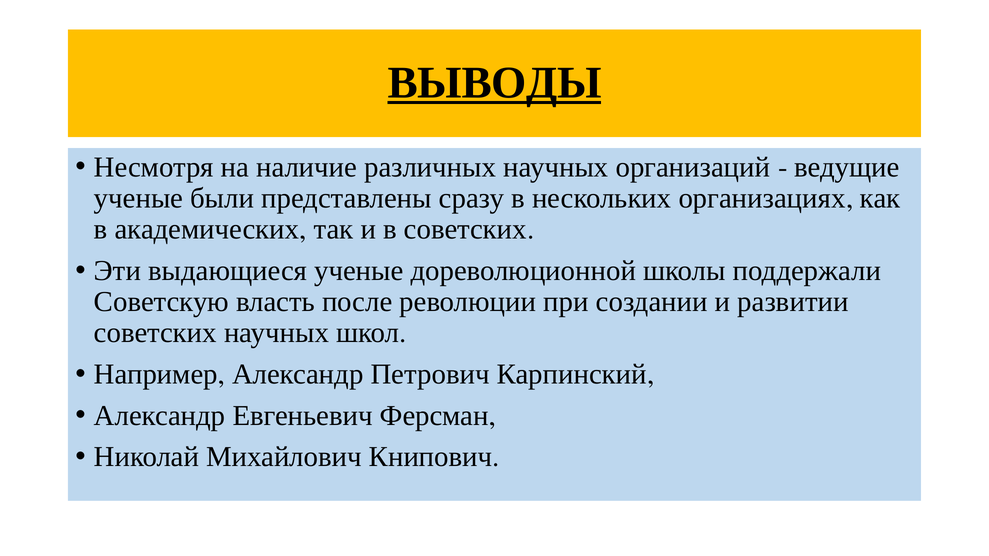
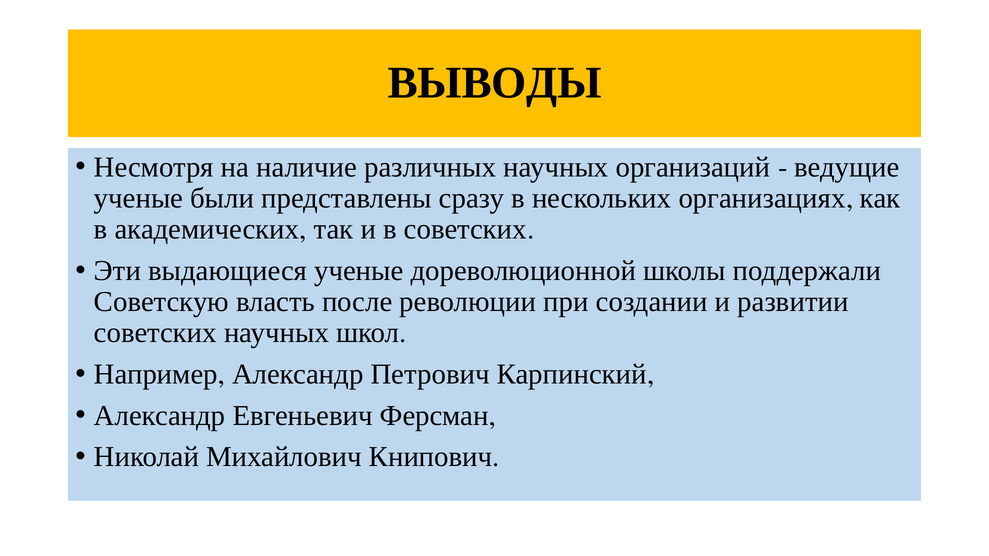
ВЫВОДЫ underline: present -> none (495, 83)
